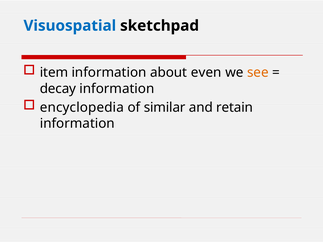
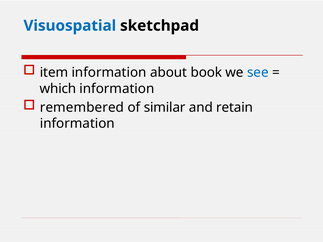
even: even -> book (206, 73)
see colour: orange -> blue (258, 73)
decay: decay -> which (58, 89)
encyclopedia: encyclopedia -> remembered (82, 108)
